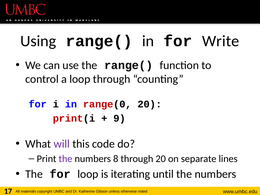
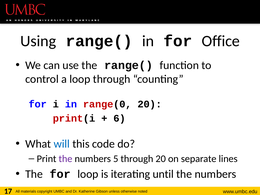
Write: Write -> Office (221, 41)
9: 9 -> 6 (119, 118)
will colour: purple -> blue (62, 144)
8: 8 -> 5 (116, 159)
